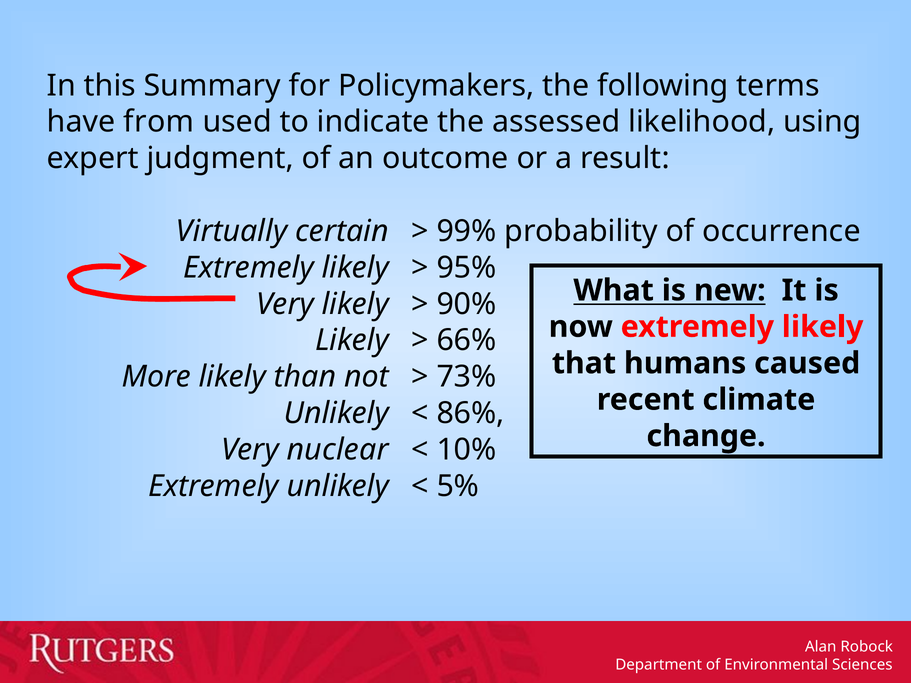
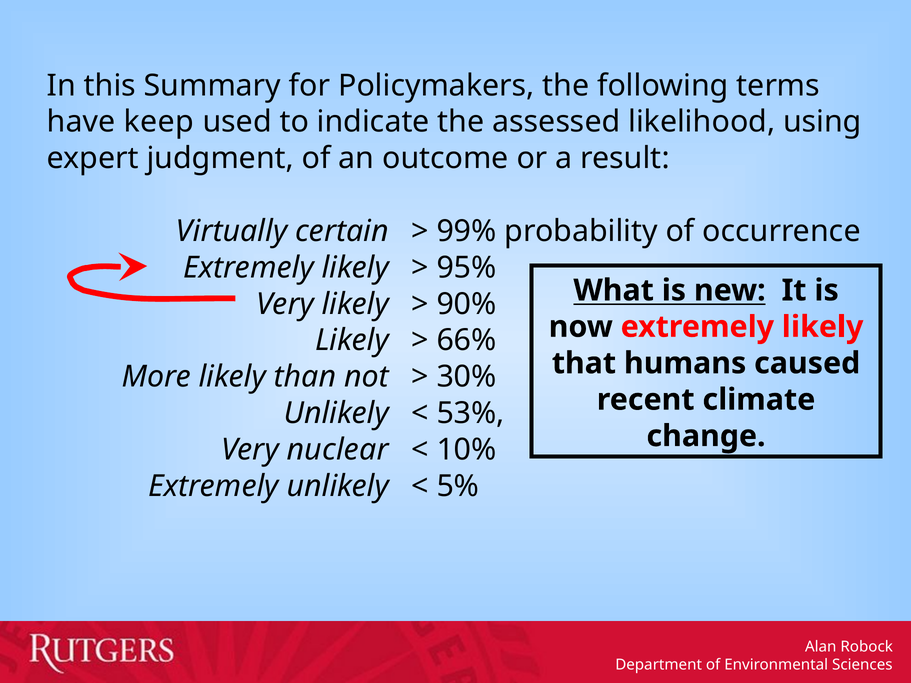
from: from -> keep (159, 122)
73%: 73% -> 30% (467, 377)
86%: 86% -> 53% (471, 413)
